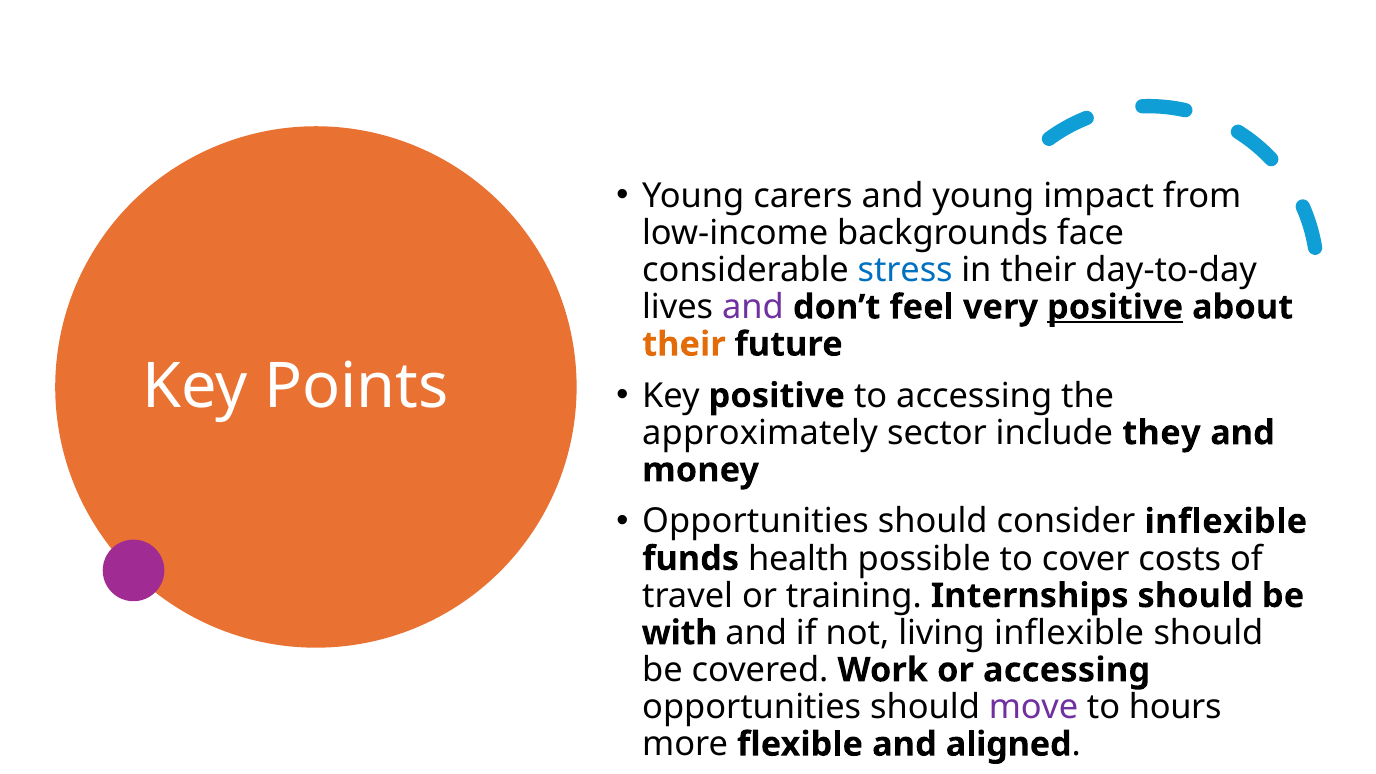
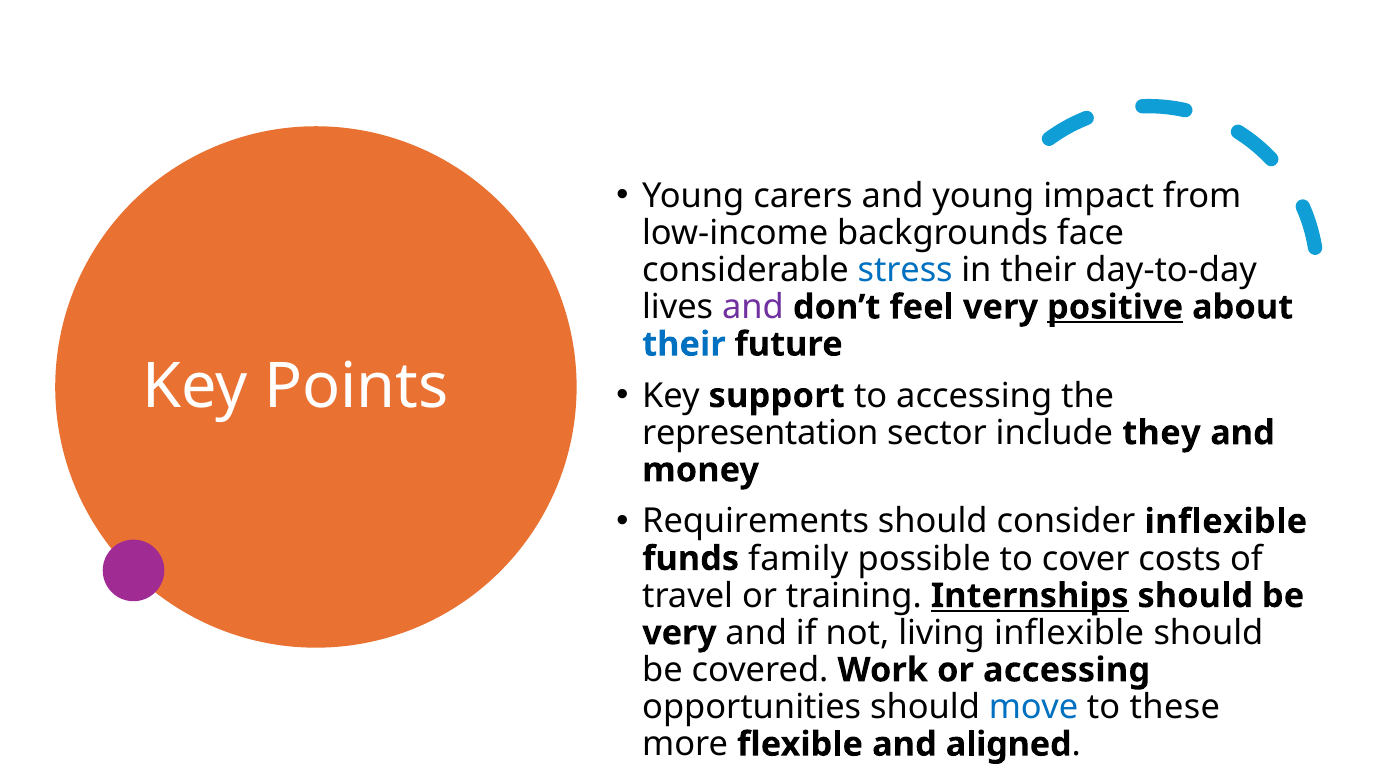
their colour: orange -> blue (684, 344)
Key positive: positive -> support (777, 396)
approximately: approximately -> representation (760, 433)
Opportunities: Opportunities -> Requirements (756, 522)
health: health -> family (798, 559)
Internships underline: none -> present (1030, 596)
with: with -> very (679, 633)
move colour: purple -> blue (1034, 707)
hours: hours -> these (1175, 707)
